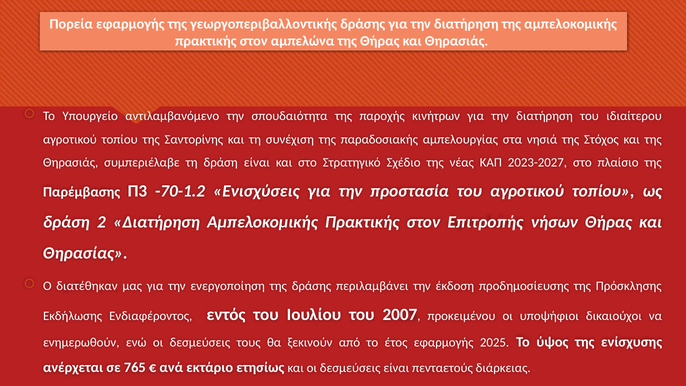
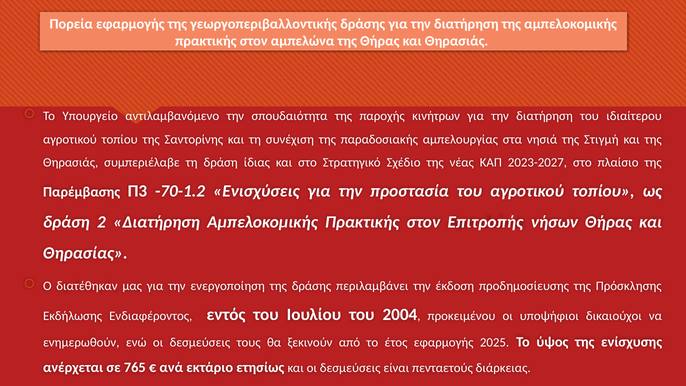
Στόχος: Στόχος -> Στιγμή (601, 139)
δράση είναι: είναι -> ίδιας (257, 162)
2007: 2007 -> 2004 (400, 315)
